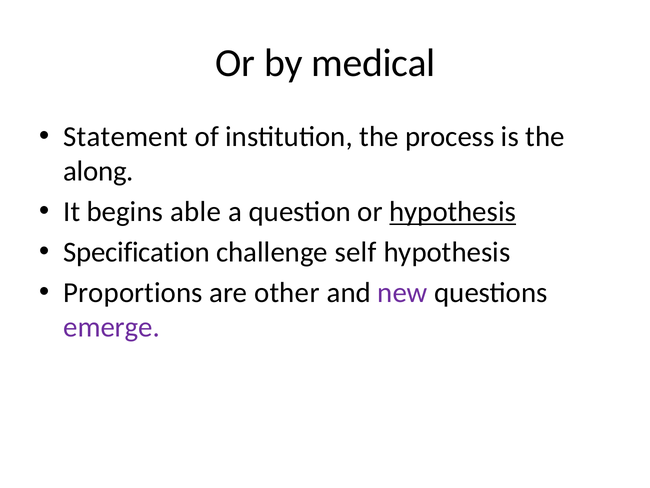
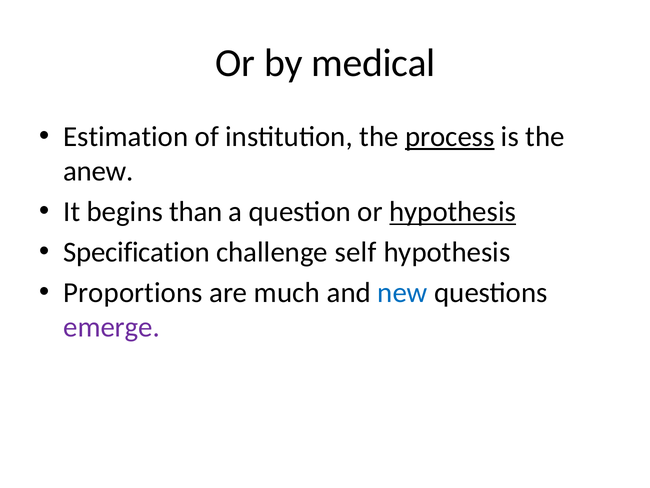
Statement: Statement -> Estimation (126, 136)
process underline: none -> present (450, 136)
along: along -> anew (98, 171)
able: able -> than (196, 211)
other: other -> much (287, 292)
new colour: purple -> blue (403, 292)
